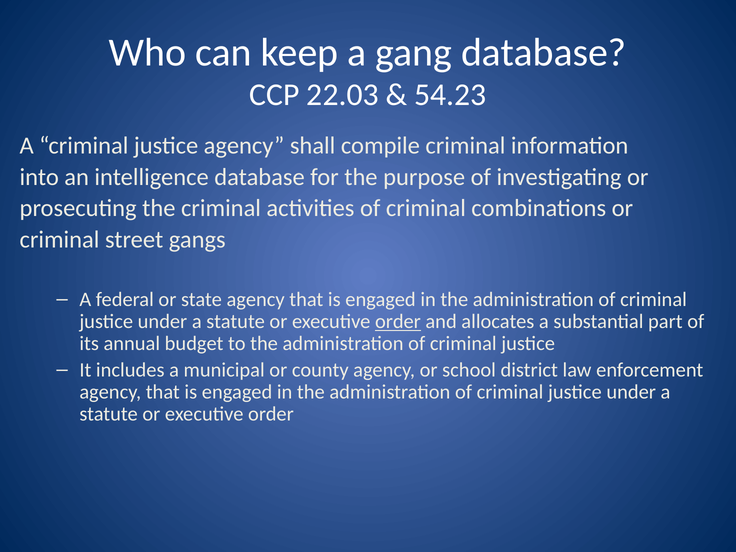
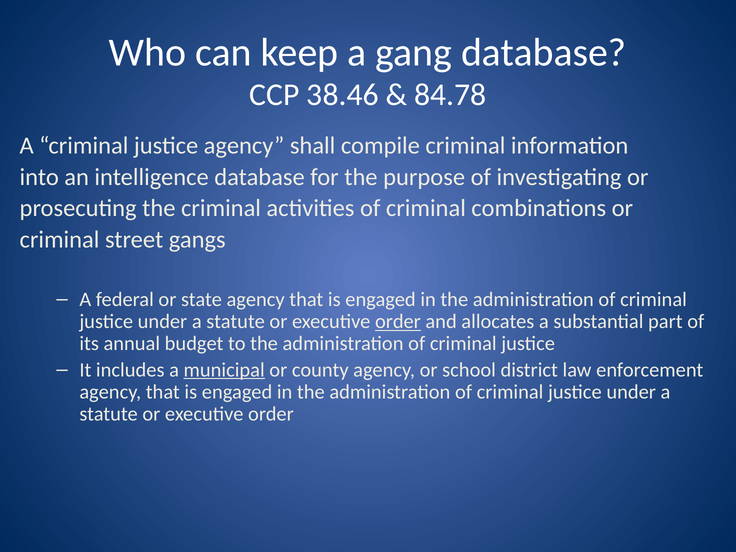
22.03: 22.03 -> 38.46 (343, 95)
54.23: 54.23 -> 84.78 (450, 95)
municipal underline: none -> present (224, 370)
